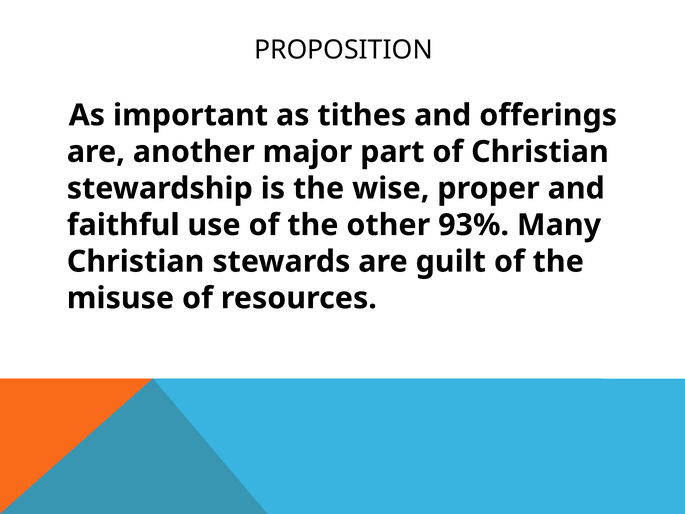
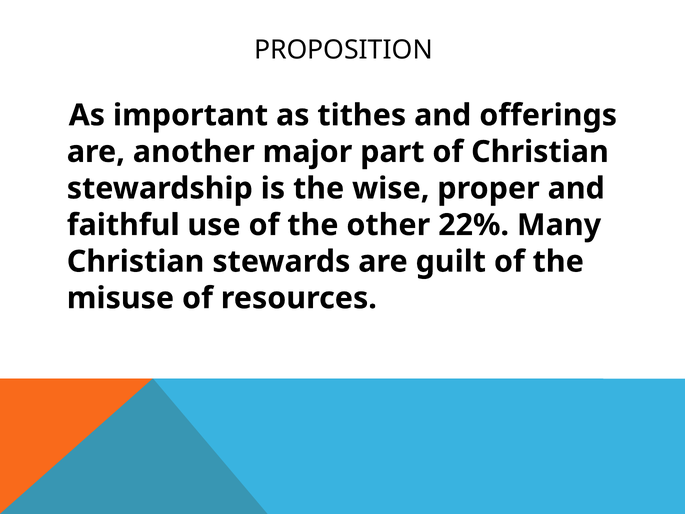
93%: 93% -> 22% (474, 225)
